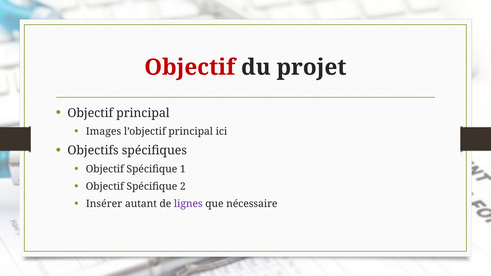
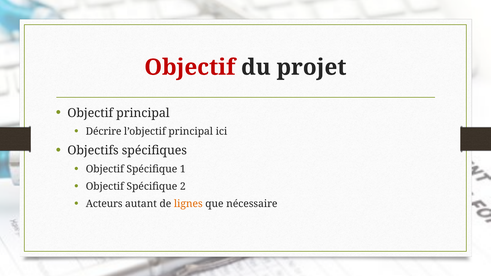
Images: Images -> Décrire (104, 132)
Insérer: Insérer -> Acteurs (104, 204)
lignes colour: purple -> orange (188, 204)
